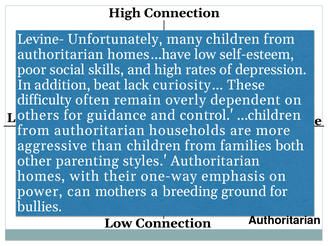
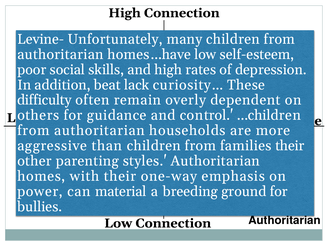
both: both -> their (290, 146)
mothers: mothers -> material (121, 191)
